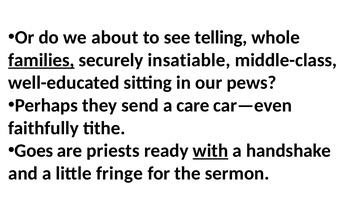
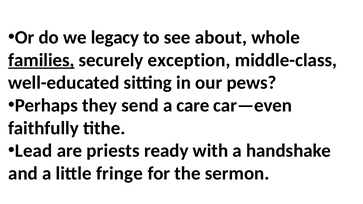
about: about -> legacy (115, 37)
telling: telling -> about (221, 37)
insatiable: insatiable -> exception (189, 60)
Goes: Goes -> Lead (34, 151)
with underline: present -> none (210, 151)
